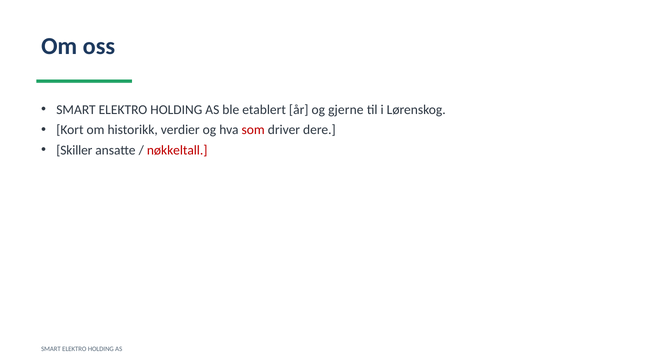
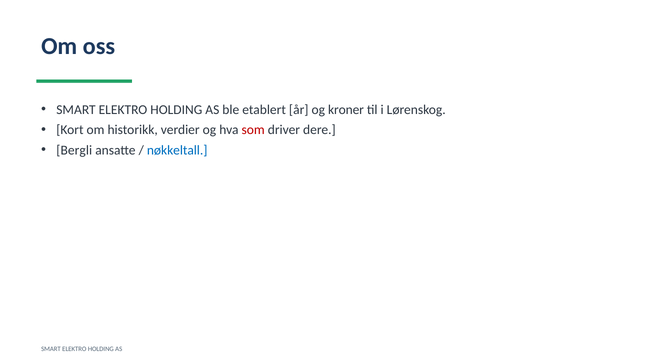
gjerne: gjerne -> kroner (346, 110)
Skiller: Skiller -> Bergli (74, 150)
nøkkeltall colour: red -> blue (177, 150)
